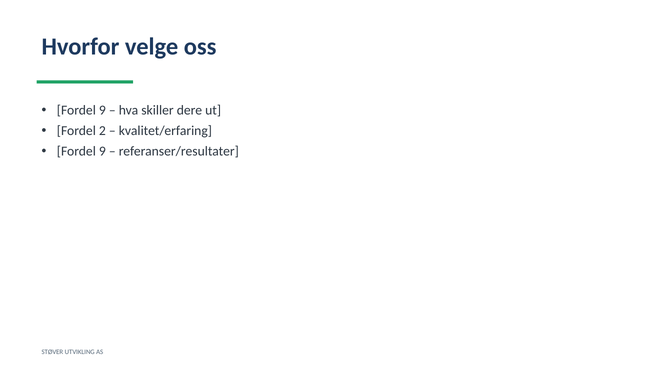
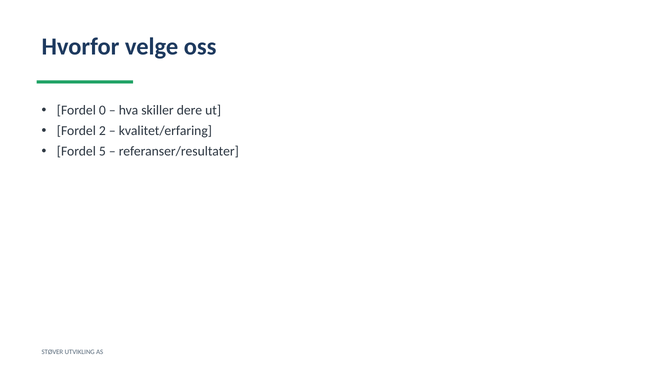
9: 9 -> 0 (102, 111)
9: 9 -> 5 (102, 151)
